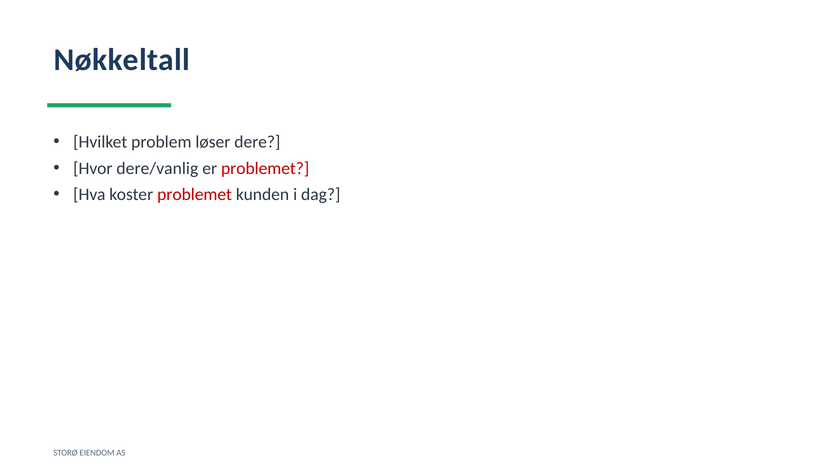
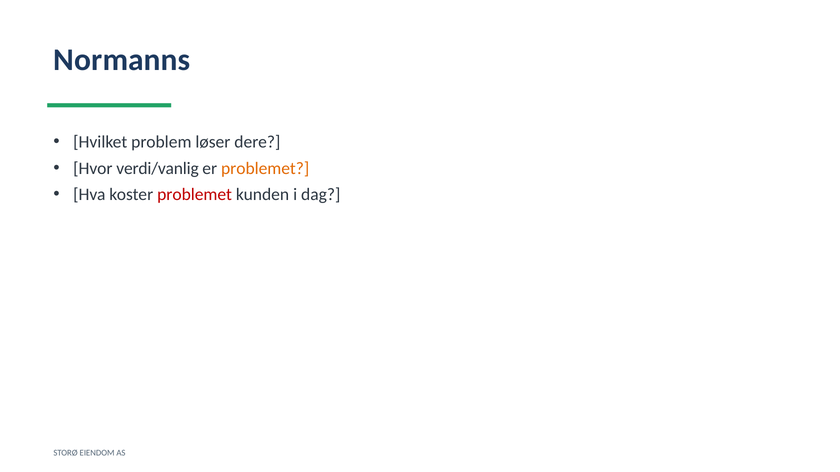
Nøkkeltall: Nøkkeltall -> Normanns (122, 60)
dere/vanlig: dere/vanlig -> verdi/vanlig (158, 169)
problemet colour: red -> orange (265, 169)
